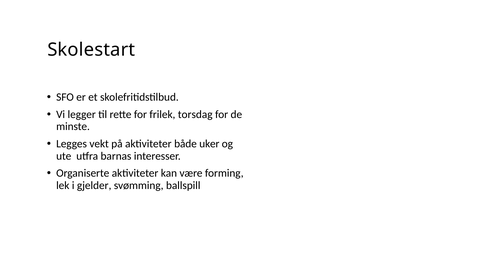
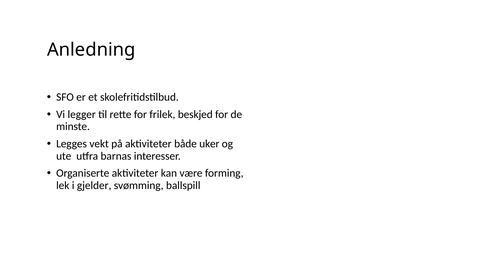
Skolestart: Skolestart -> Anledning (91, 50)
torsdag: torsdag -> beskjed (195, 114)
